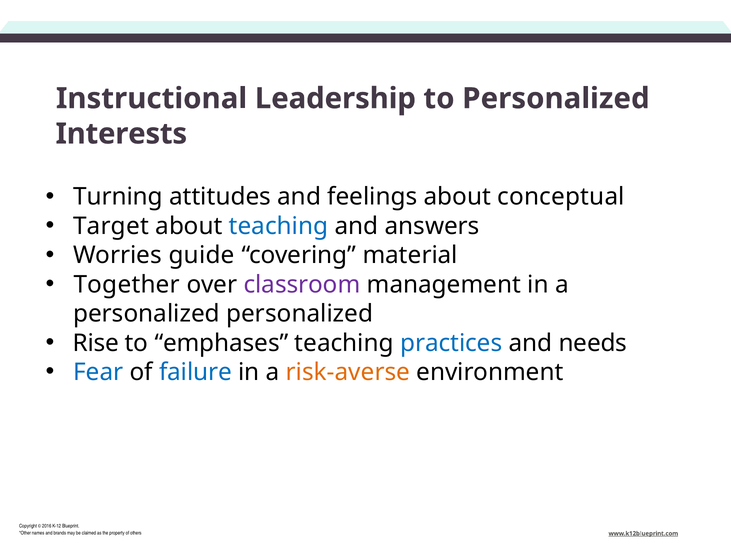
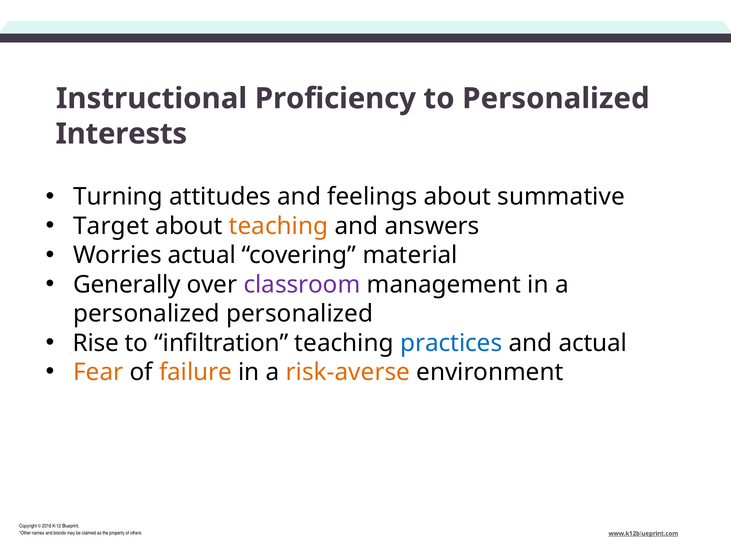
Leadership: Leadership -> Proficiency (335, 99)
conceptual: conceptual -> summative (561, 197)
teaching colour: blue -> orange (279, 226)
Worries guide: guide -> actual (202, 255)
Together: Together -> Generally (127, 285)
emphases: emphases -> infiltration (222, 343)
and needs: needs -> actual (593, 343)
Fear colour: blue -> orange (98, 372)
failure colour: blue -> orange (196, 372)
